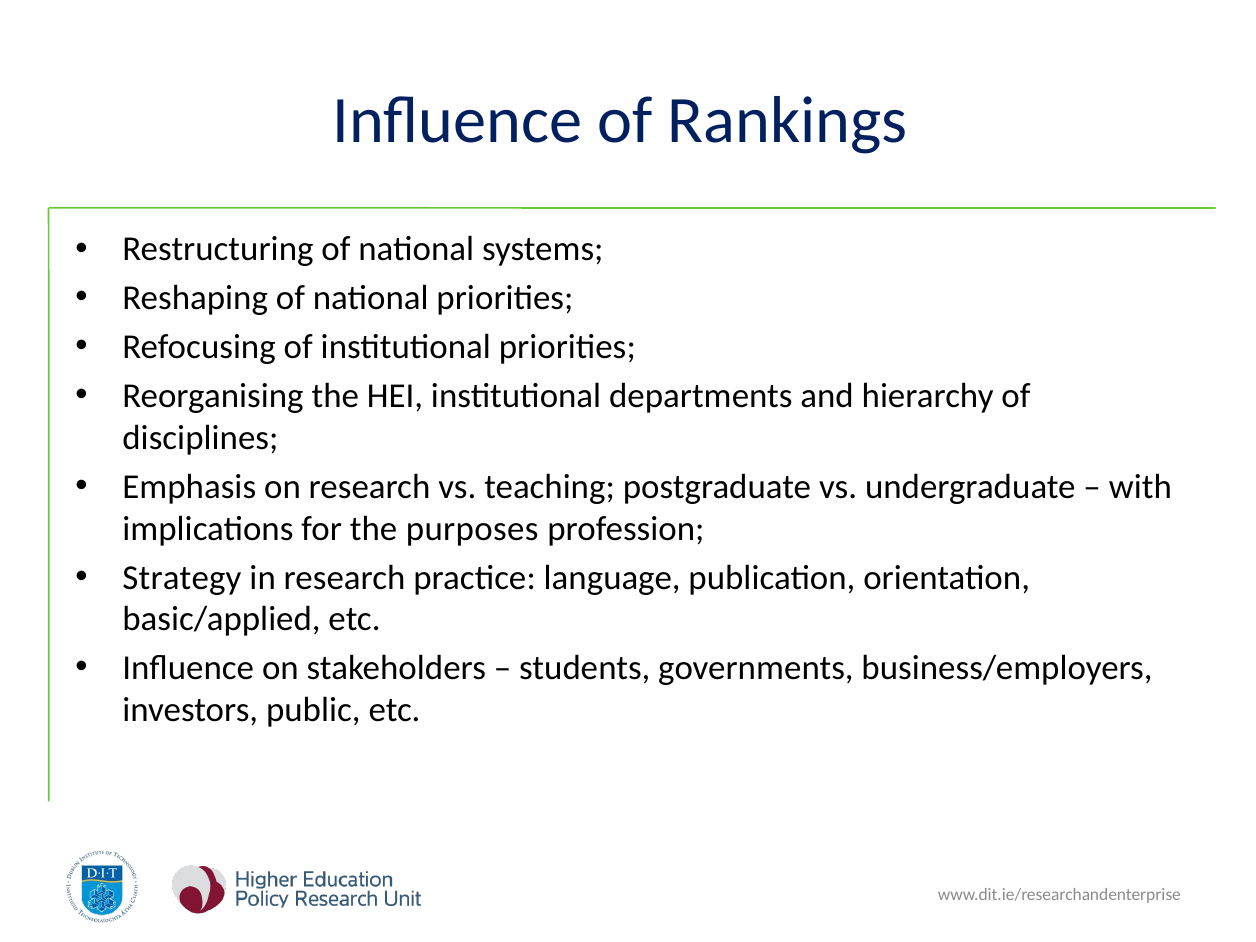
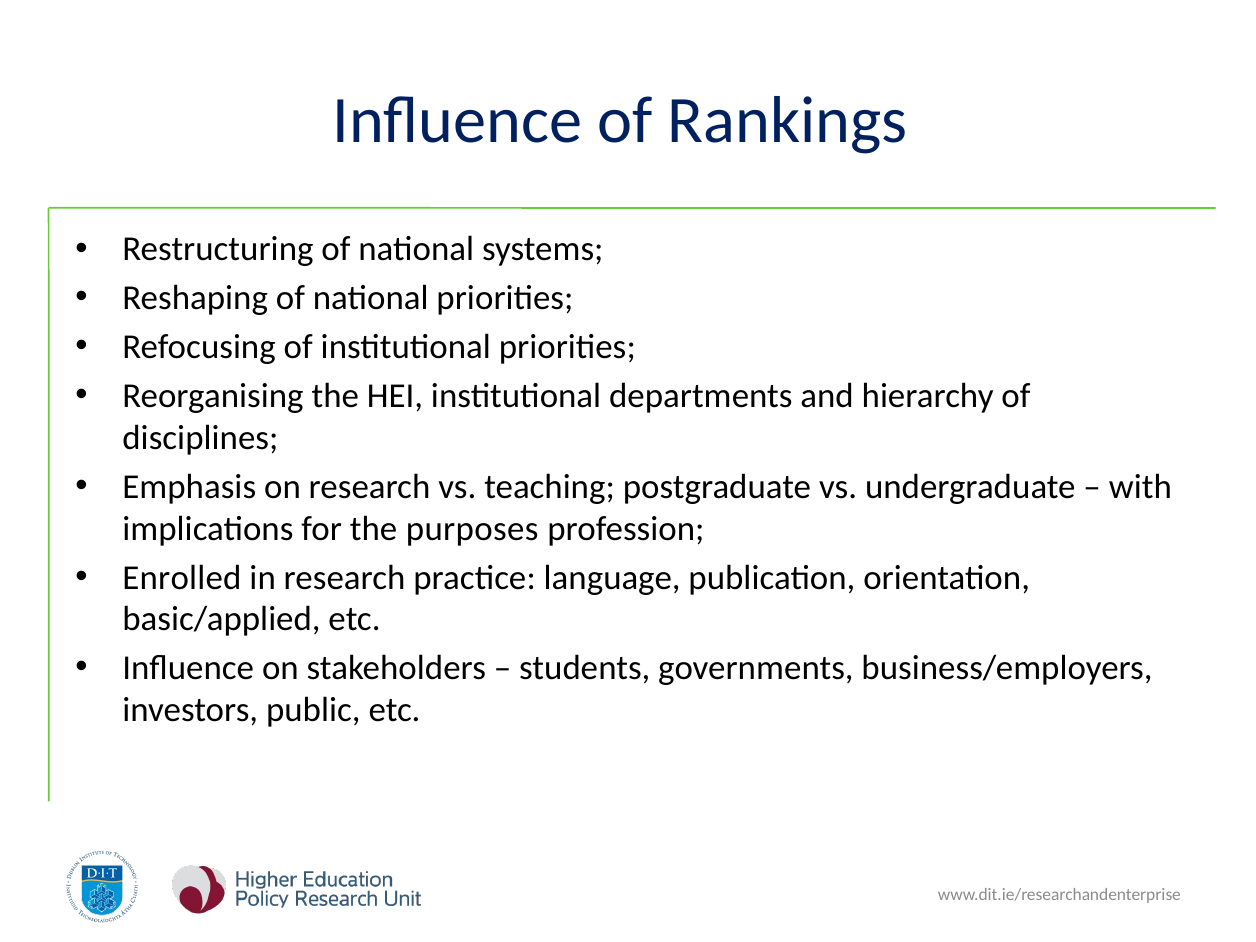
Strategy: Strategy -> Enrolled (182, 578)
